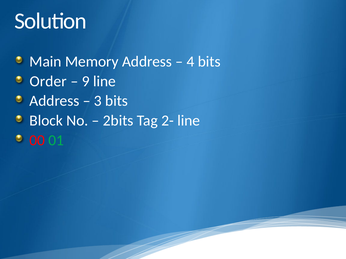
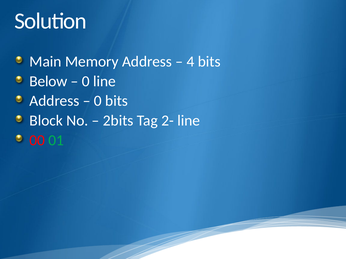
Order: Order -> Below (48, 81)
9: 9 -> 0 (86, 81)
3: 3 -> 0 (98, 101)
